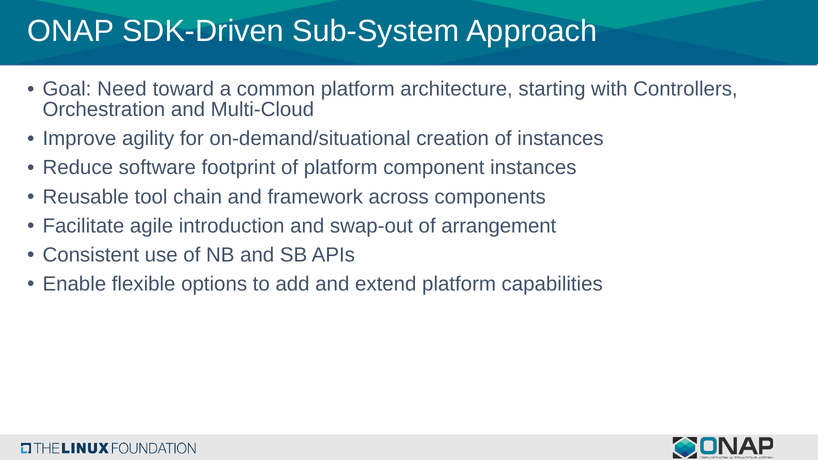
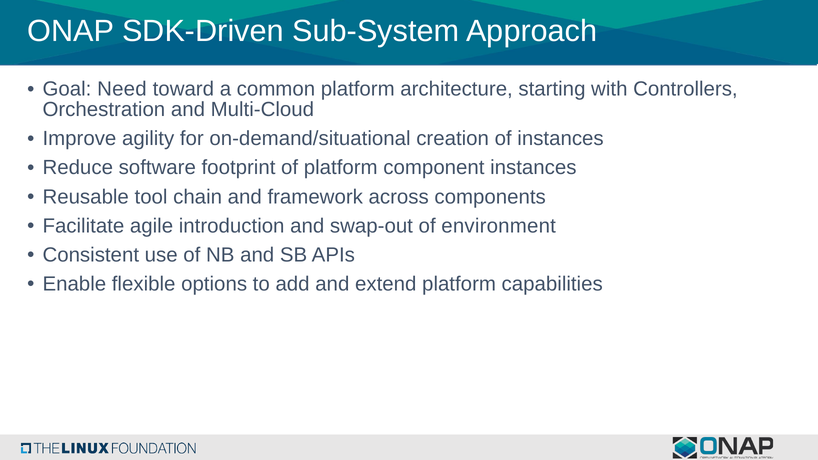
arrangement: arrangement -> environment (499, 226)
